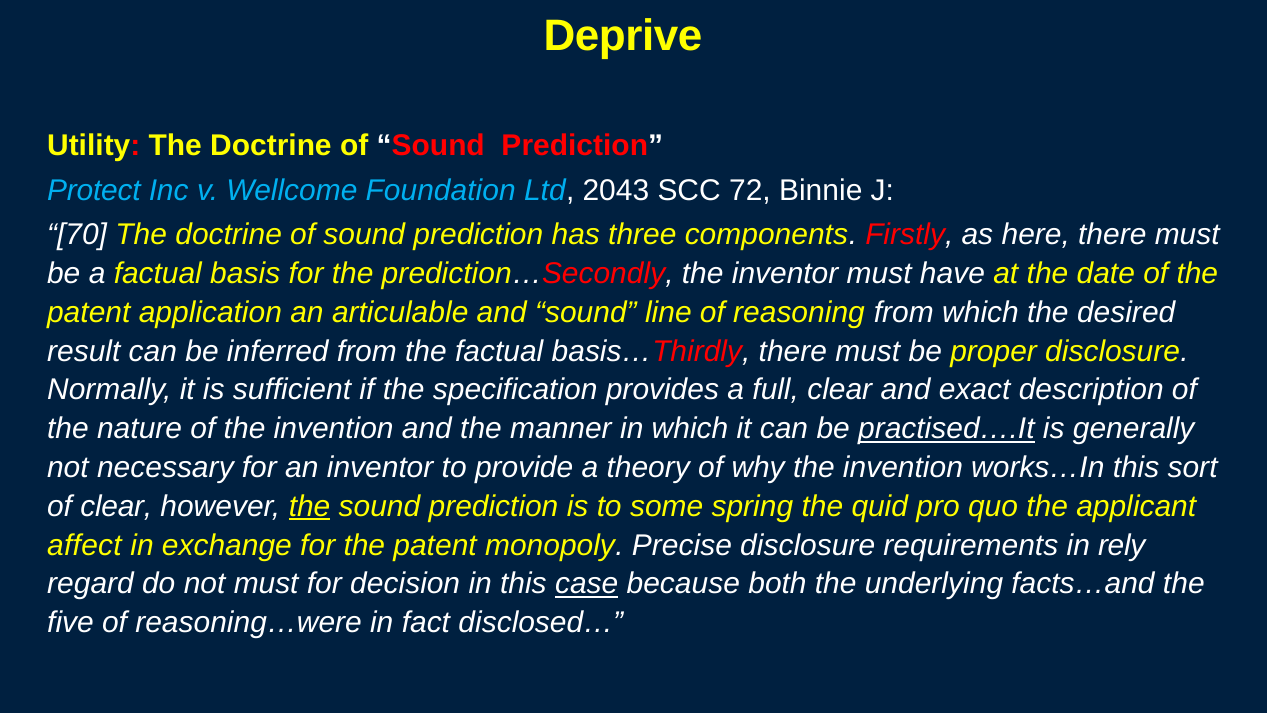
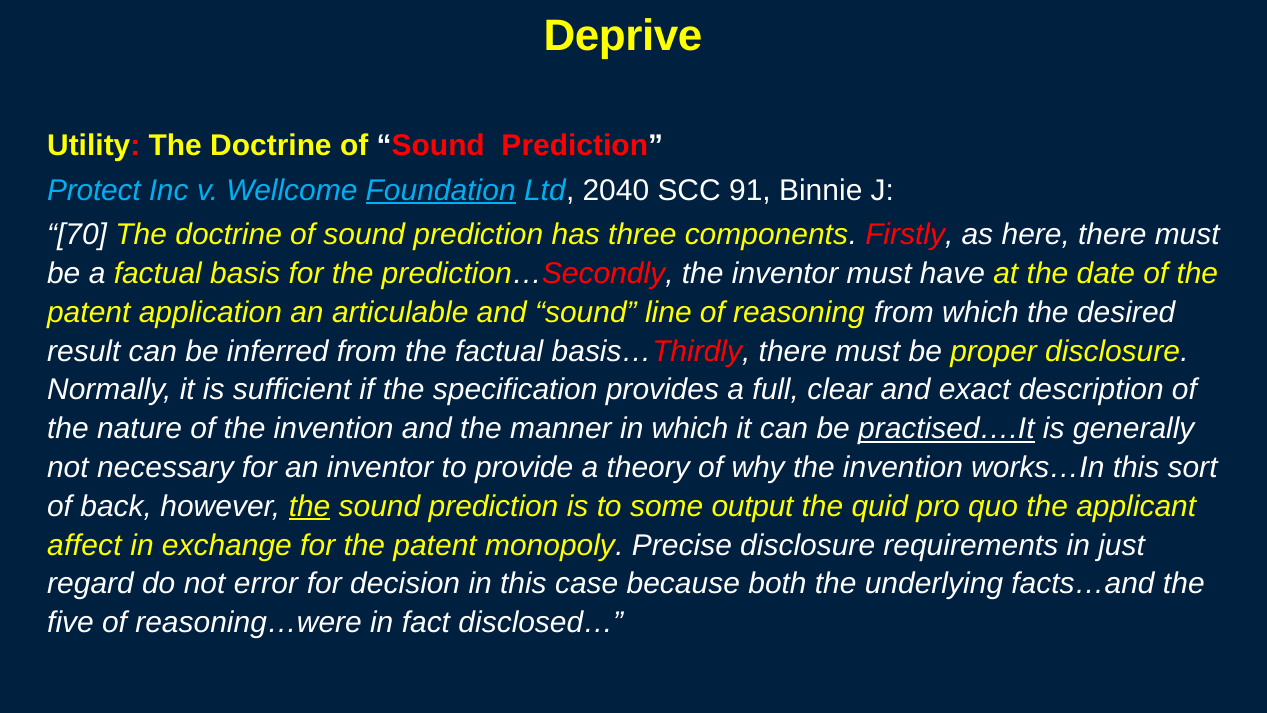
Foundation underline: none -> present (441, 190)
2043: 2043 -> 2040 (616, 190)
72: 72 -> 91 (750, 190)
of clear: clear -> back (116, 506)
spring: spring -> output (753, 506)
rely: rely -> just (1122, 545)
not must: must -> error (266, 584)
case underline: present -> none (587, 584)
